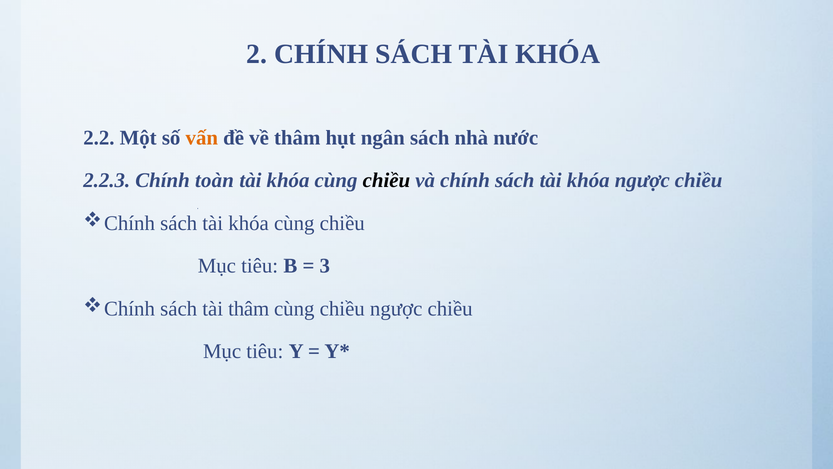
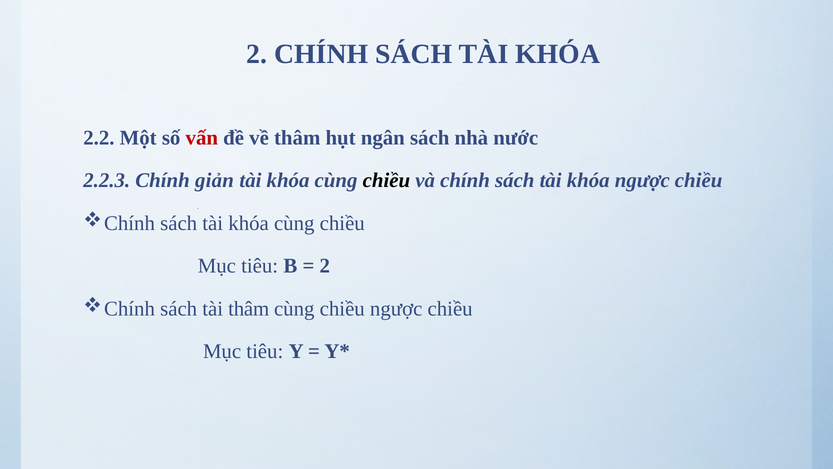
vấn colour: orange -> red (202, 138)
toàn: toàn -> giản (214, 180)
3: 3 -> 2 (325, 266)
